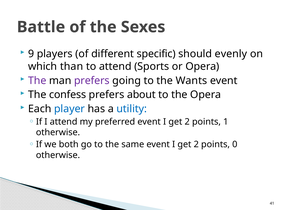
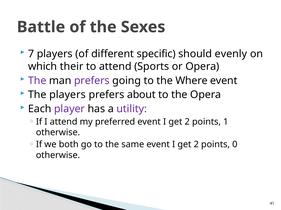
9: 9 -> 7 (31, 54)
than: than -> their (72, 67)
Wants: Wants -> Where (192, 81)
The confess: confess -> players (68, 95)
player colour: blue -> purple (70, 109)
utility colour: blue -> purple (132, 109)
